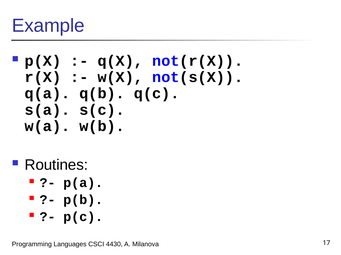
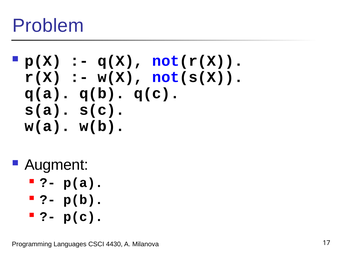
Example: Example -> Problem (48, 26)
Routines: Routines -> Augment (56, 165)
